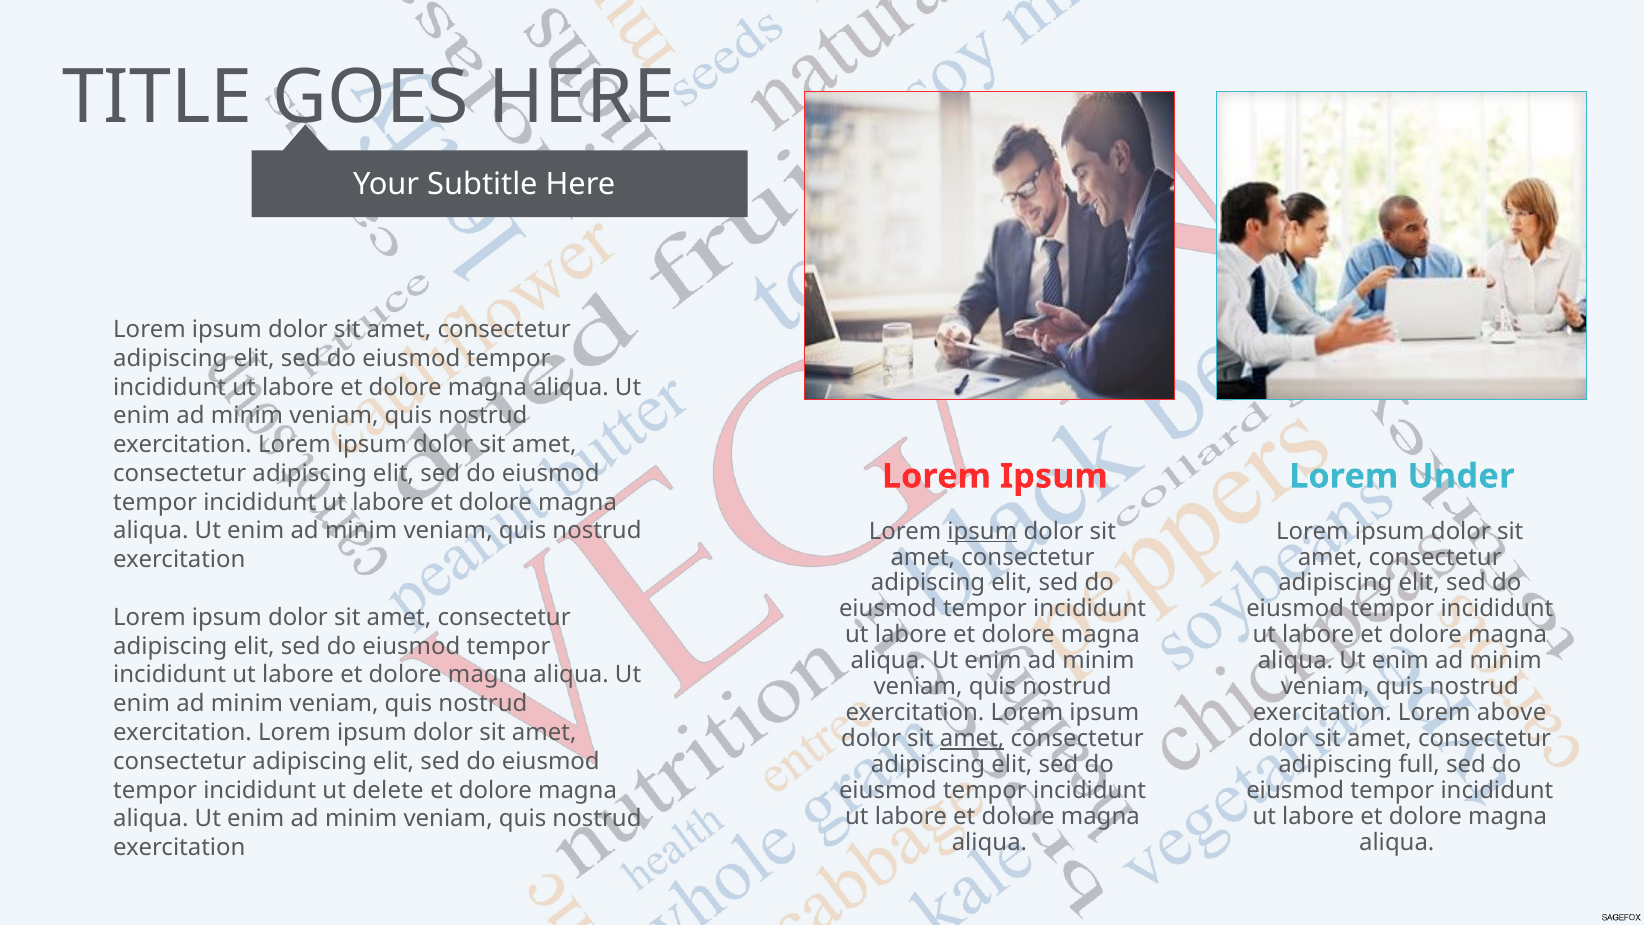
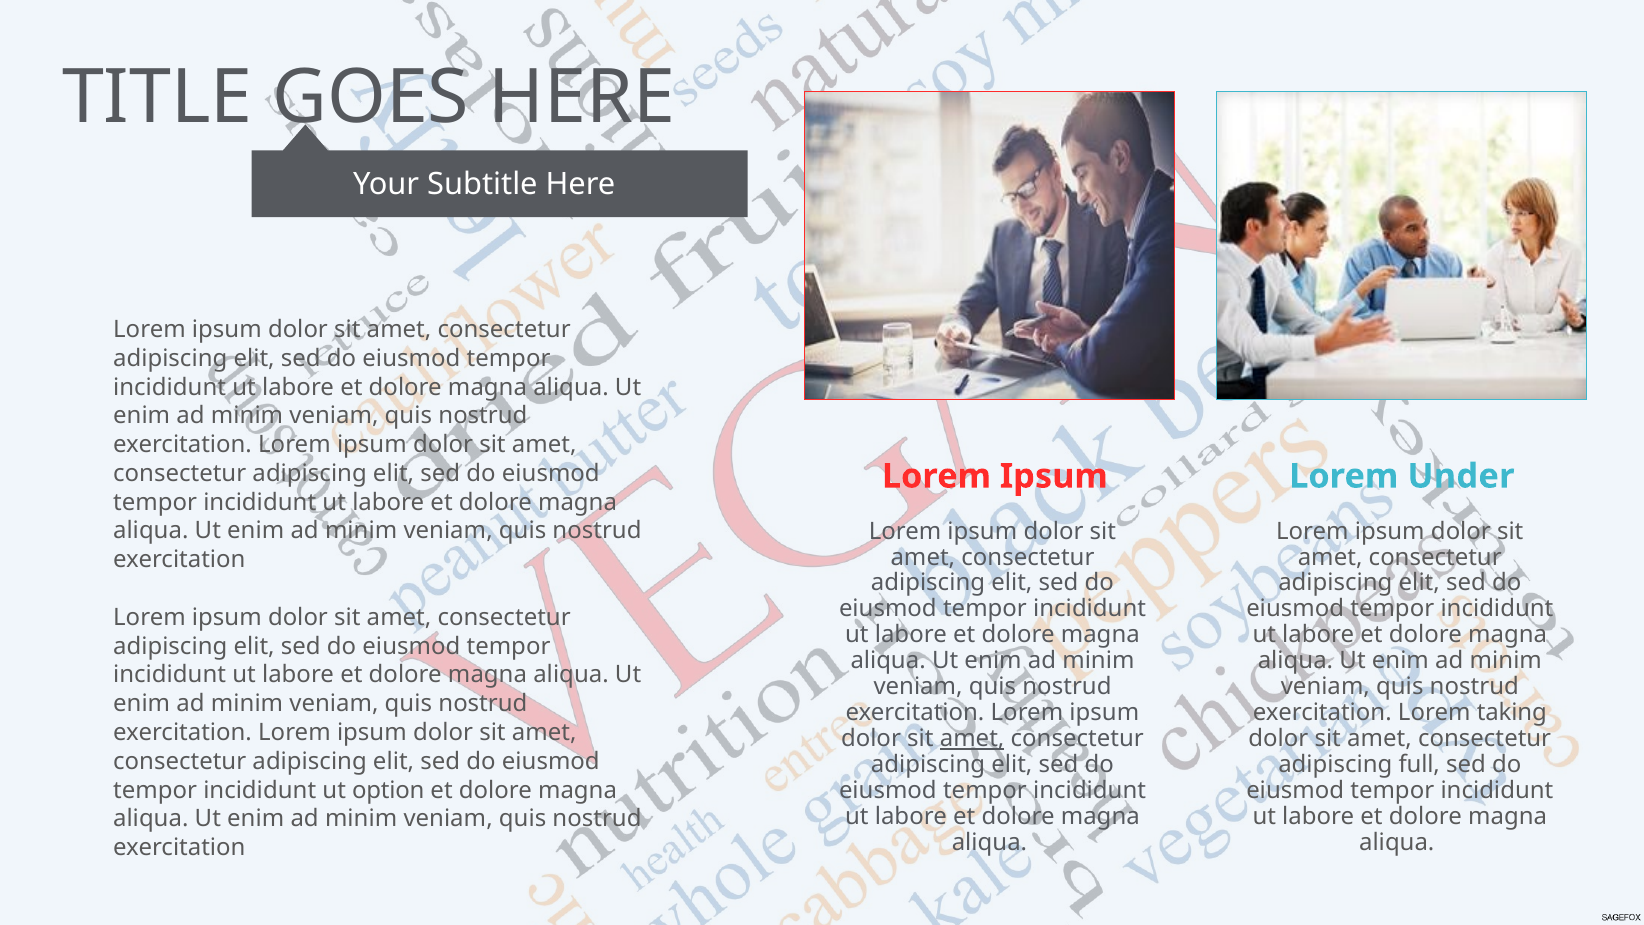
ipsum underline: present -> none (982, 531)
above: above -> taking (1512, 712)
delete: delete -> option (388, 790)
